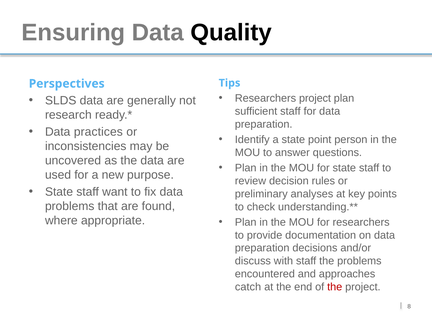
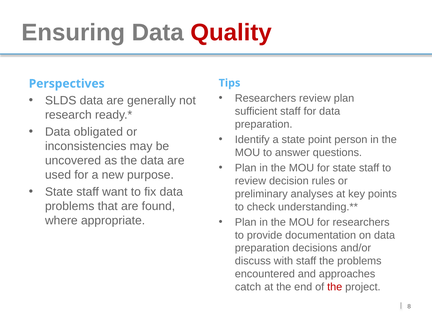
Quality colour: black -> red (231, 33)
Researchers project: project -> review (315, 98)
practices: practices -> obligated (98, 132)
